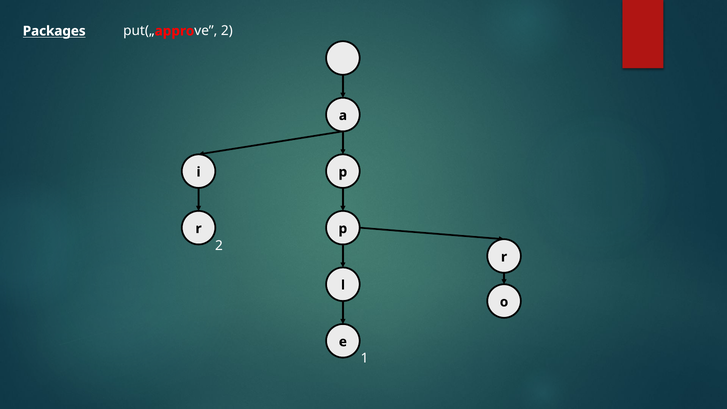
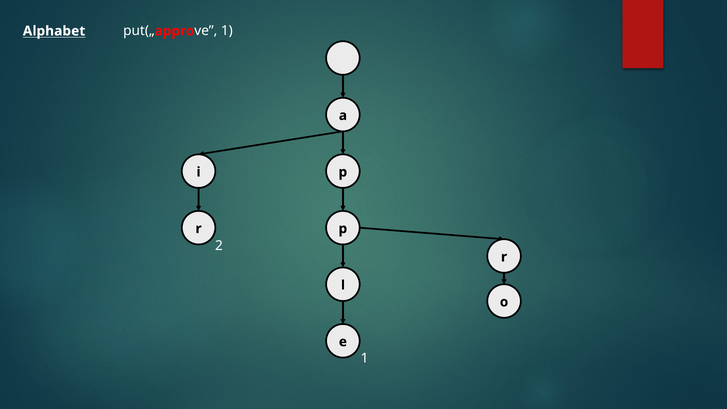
2: 2 -> 1 (227, 31)
Packages: Packages -> Alphabet (54, 31)
